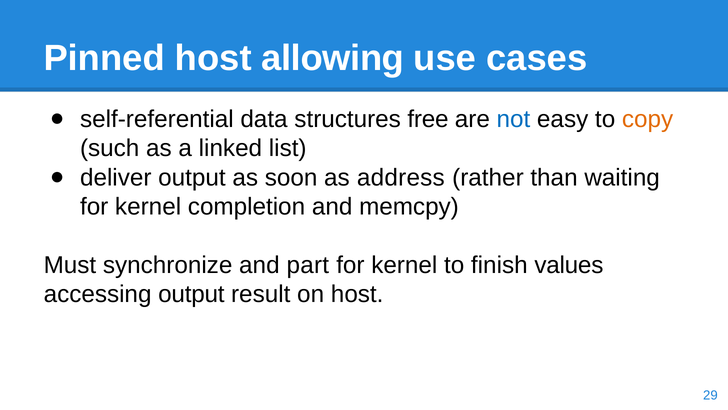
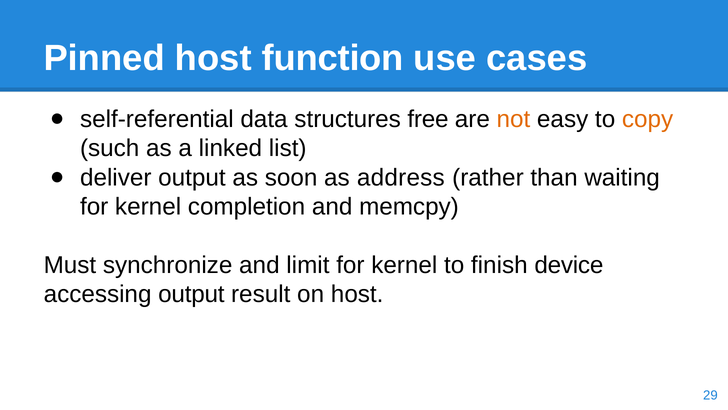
allowing: allowing -> function (333, 58)
not colour: blue -> orange (513, 119)
part: part -> limit (308, 265)
values: values -> device (569, 265)
